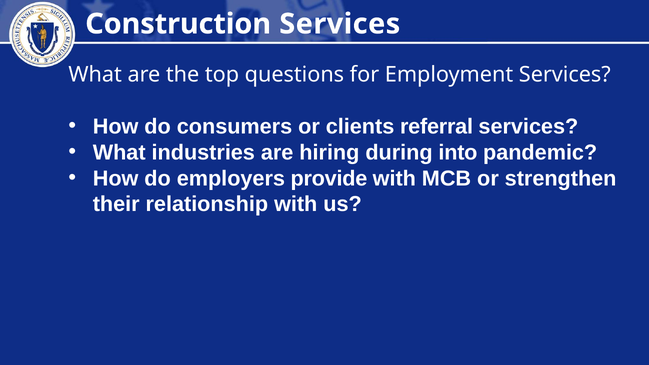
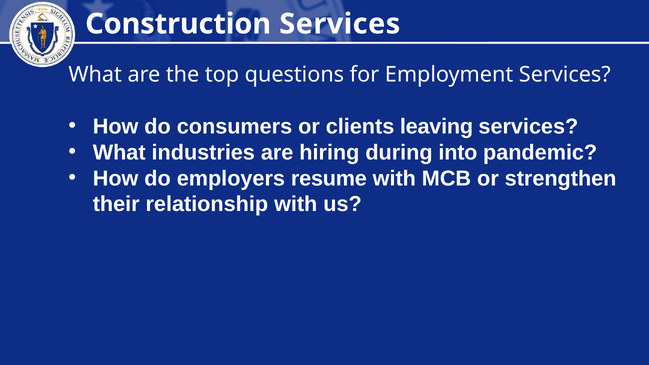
referral: referral -> leaving (437, 127)
provide: provide -> resume (329, 178)
